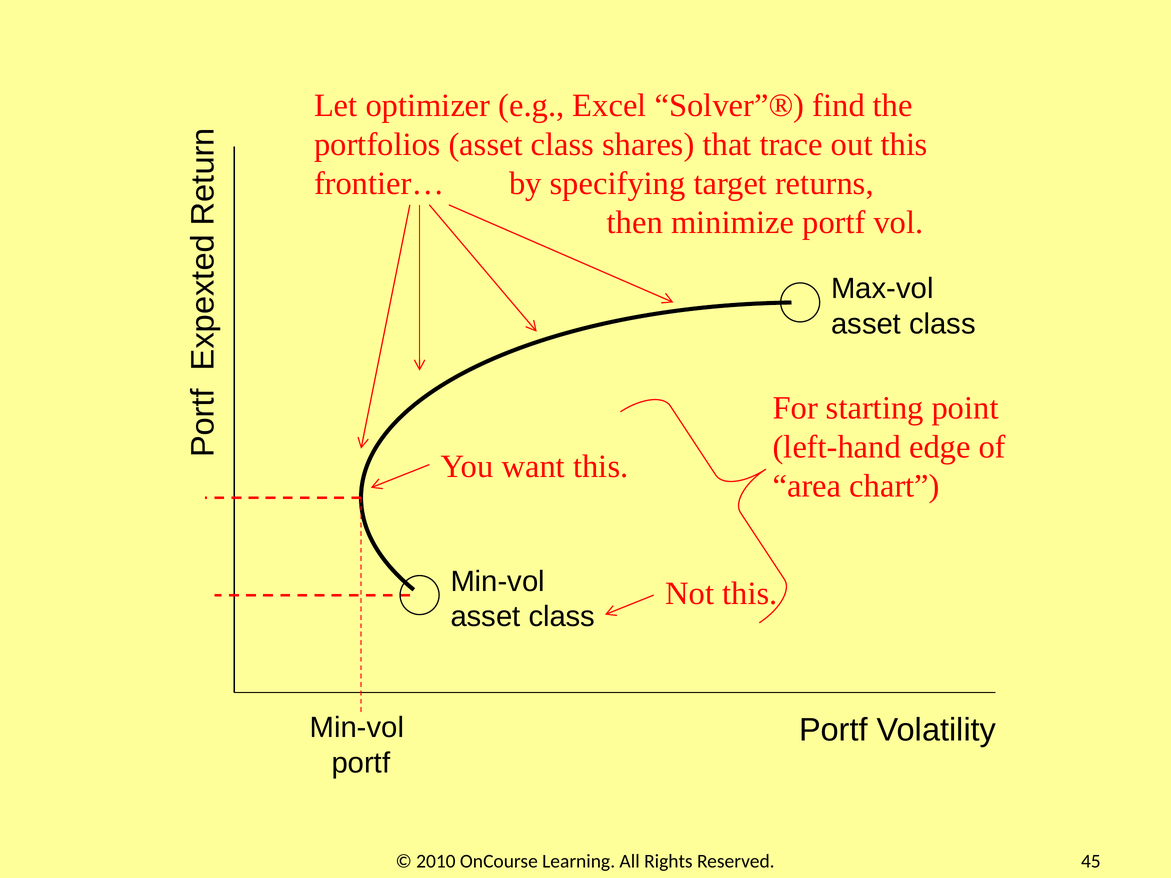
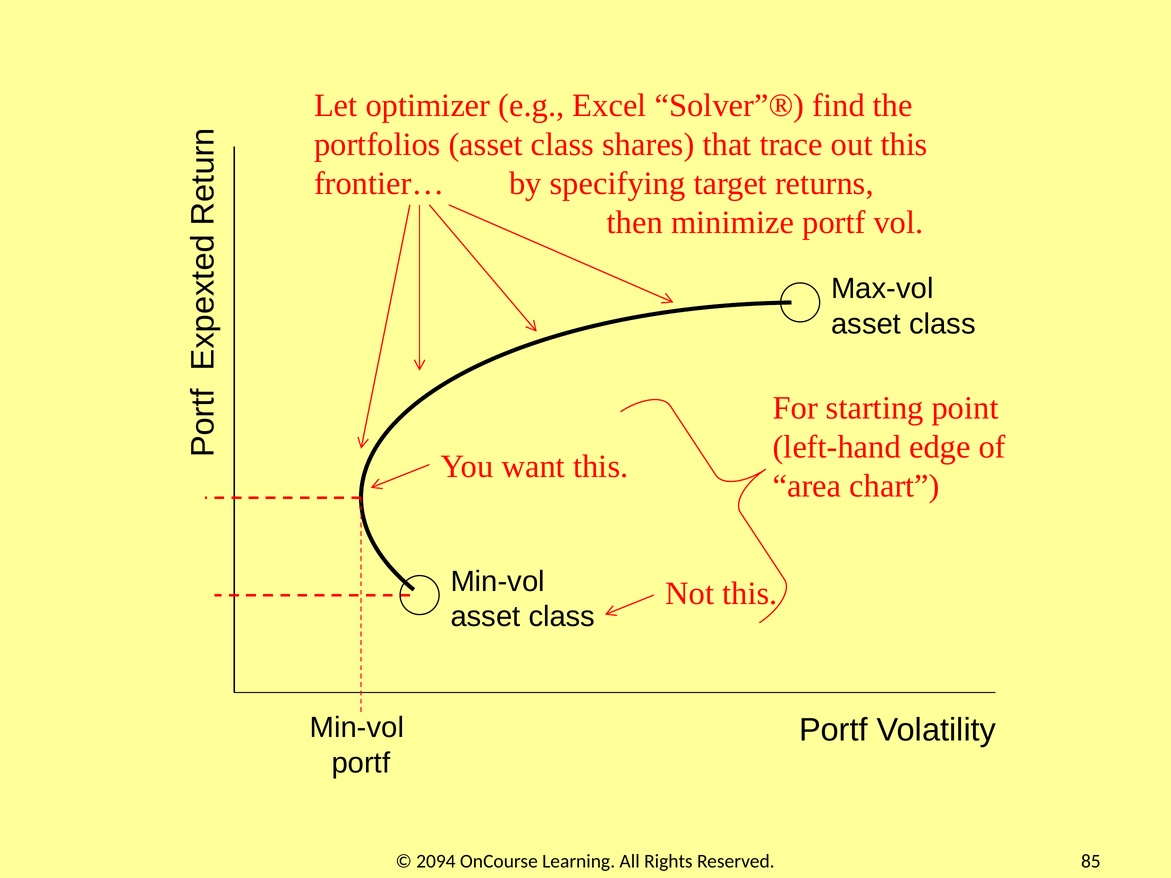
2010: 2010 -> 2094 (436, 862)
45: 45 -> 85 (1091, 862)
